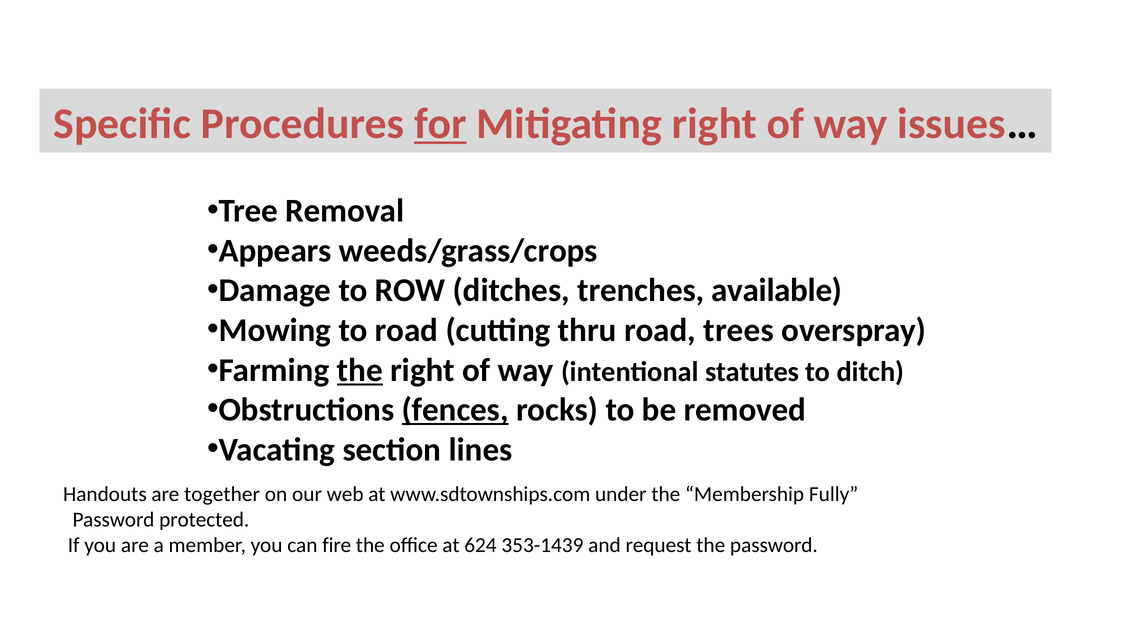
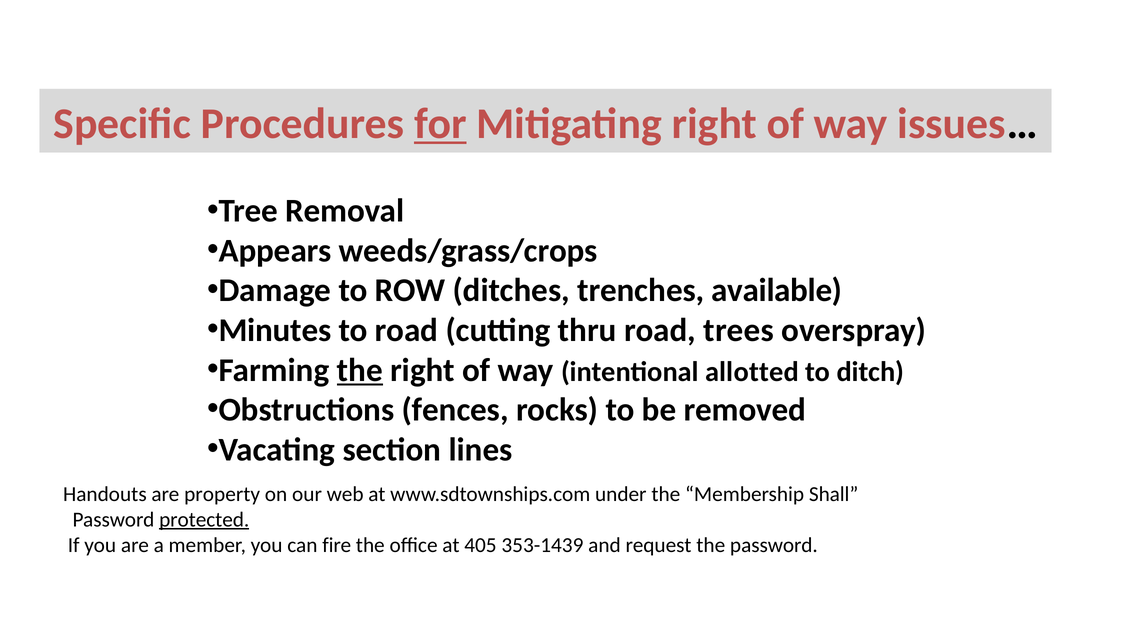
Mowing: Mowing -> Minutes (275, 330)
statutes: statutes -> allotted (752, 372)
fences underline: present -> none (455, 410)
together: together -> property (222, 494)
Fully: Fully -> Shall (834, 494)
protected underline: none -> present (204, 520)
624: 624 -> 405 (480, 545)
